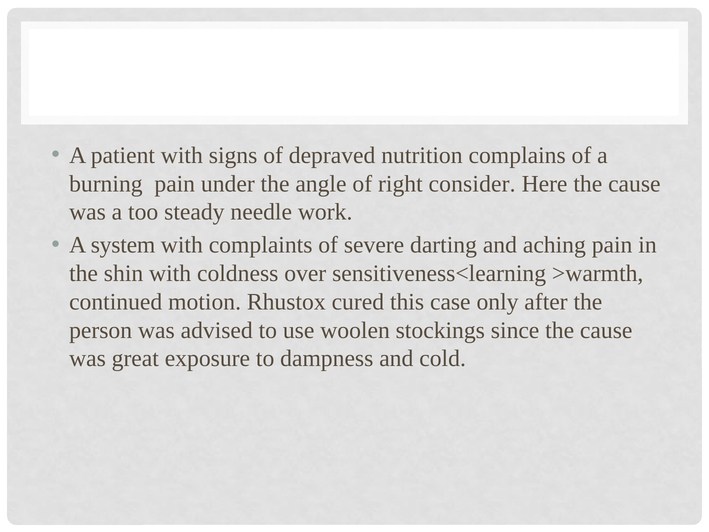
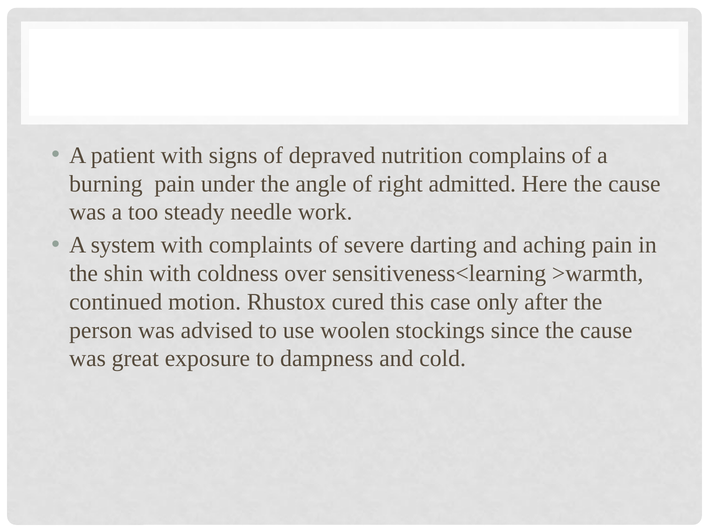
consider: consider -> admitted (472, 184)
